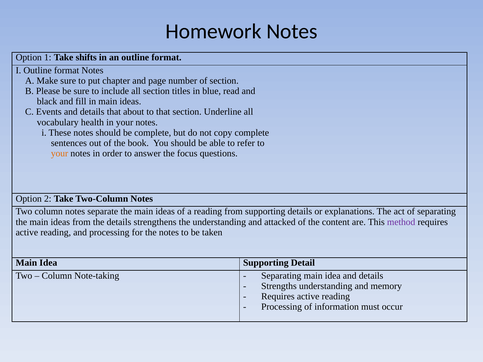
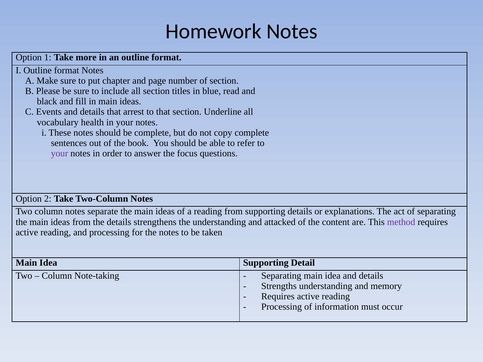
shifts: shifts -> more (86, 58)
about: about -> arrest (134, 112)
your colour: orange -> purple (60, 153)
